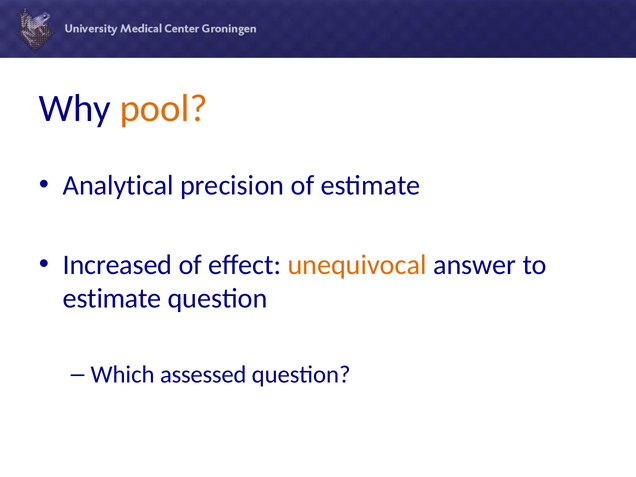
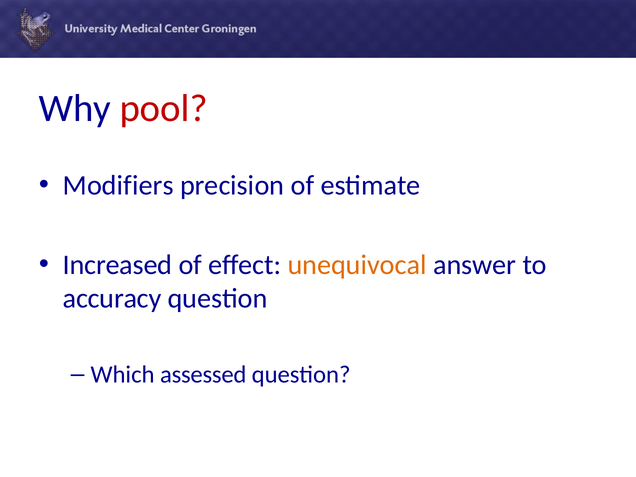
pool colour: orange -> red (164, 109)
Analytical: Analytical -> Modifiers (118, 186)
estimate: estimate -> accuracy (112, 299)
